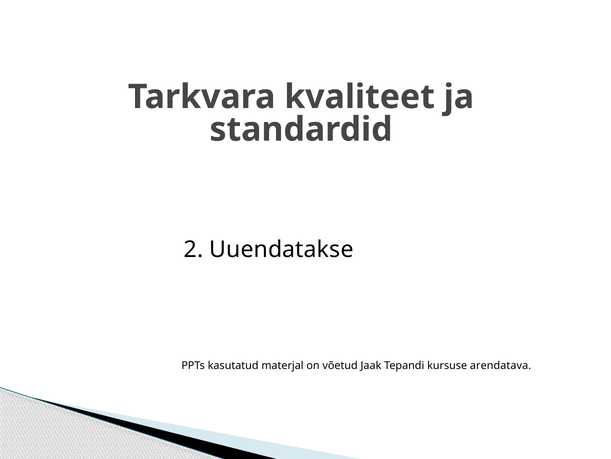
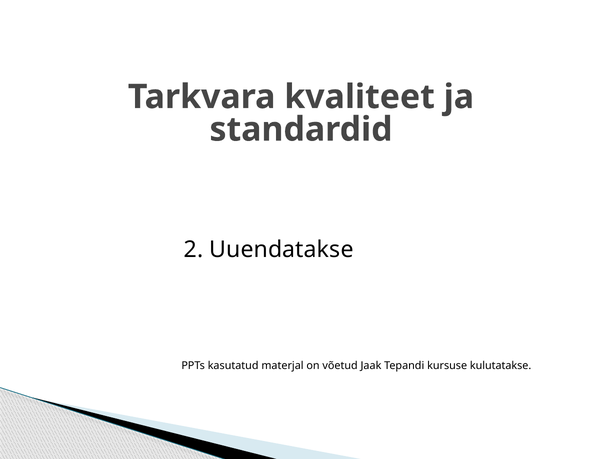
arendatava: arendatava -> kulutatakse (501, 365)
